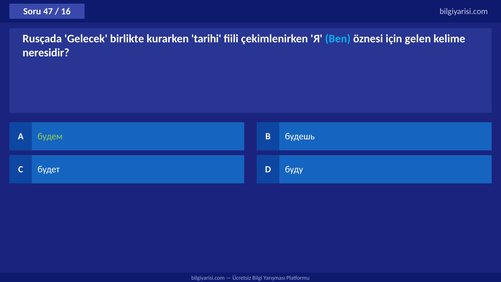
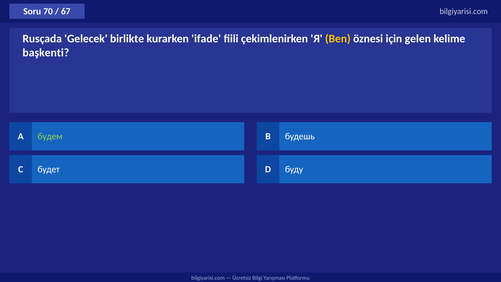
47: 47 -> 70 (48, 11)
16: 16 -> 67 (66, 11)
tarihi: tarihi -> ifade (206, 39)
Ben colour: light blue -> yellow (338, 39)
neresidir: neresidir -> başkenti (46, 53)
